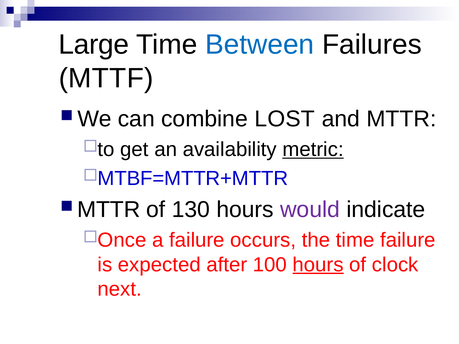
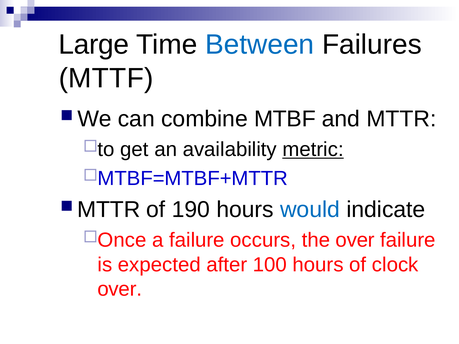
LOST: LOST -> MTBF (285, 119)
MTBF=MTTR+MTTR: MTBF=MTTR+MTTR -> MTBF=MTBF+MTTR (193, 179)
130: 130 -> 190 (191, 210)
would colour: purple -> blue (310, 210)
the time: time -> over (355, 240)
hours underline: present -> none (318, 265)
next: next -> over (120, 289)
